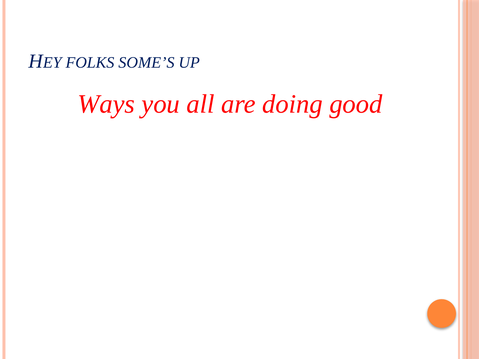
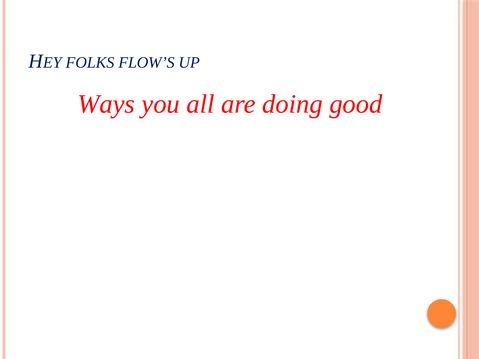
SOME’S: SOME’S -> FLOW’S (147, 63)
